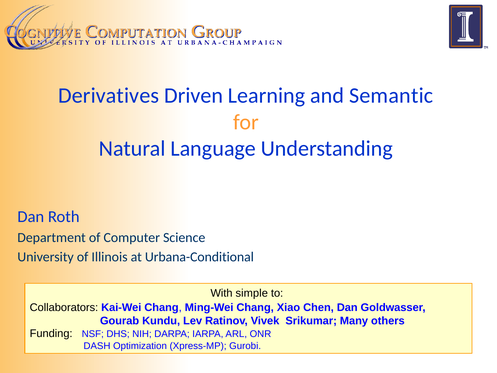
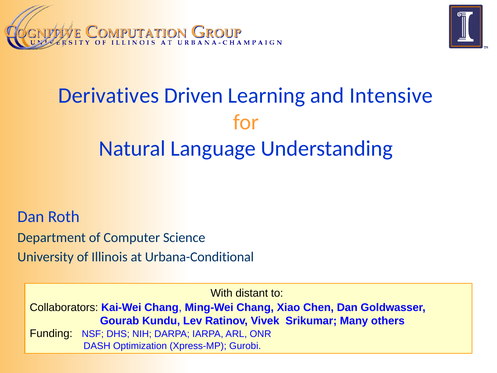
Semantic: Semantic -> Intensive (391, 96)
simple: simple -> distant (252, 293)
